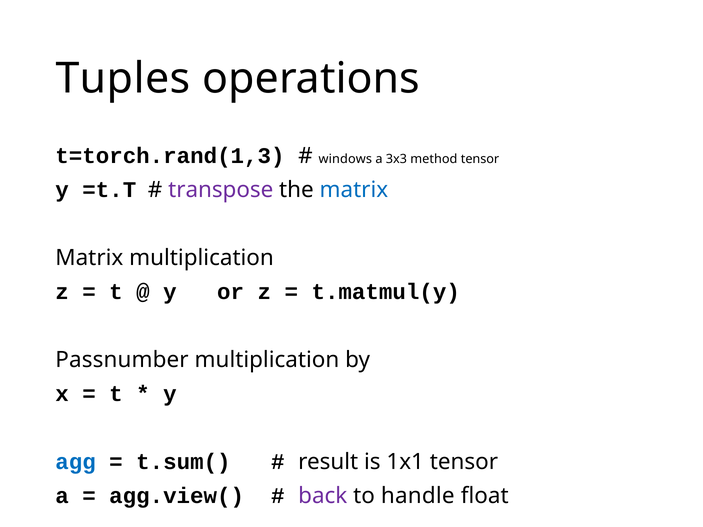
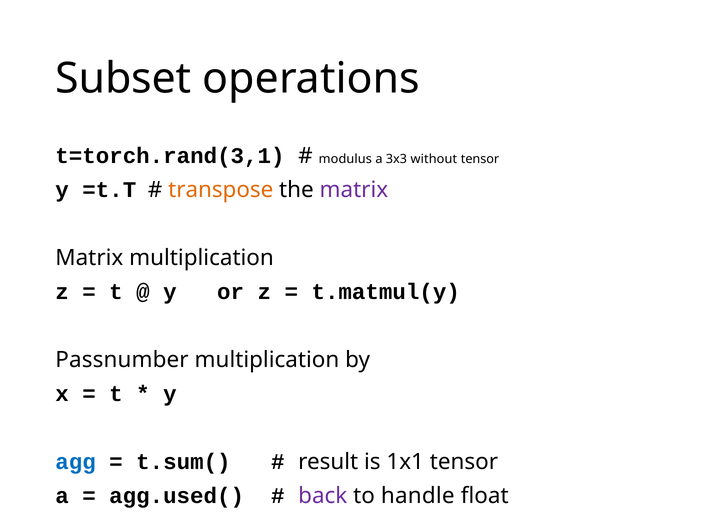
Tuples: Tuples -> Subset (123, 79)
t=torch.rand(1,3: t=torch.rand(1,3 -> t=torch.rand(3,1 (170, 156)
windows: windows -> modulus (345, 159)
method: method -> without (434, 159)
transpose colour: purple -> orange (221, 190)
matrix colour: blue -> purple (354, 190)
agg.view(: agg.view( -> agg.used( (177, 496)
